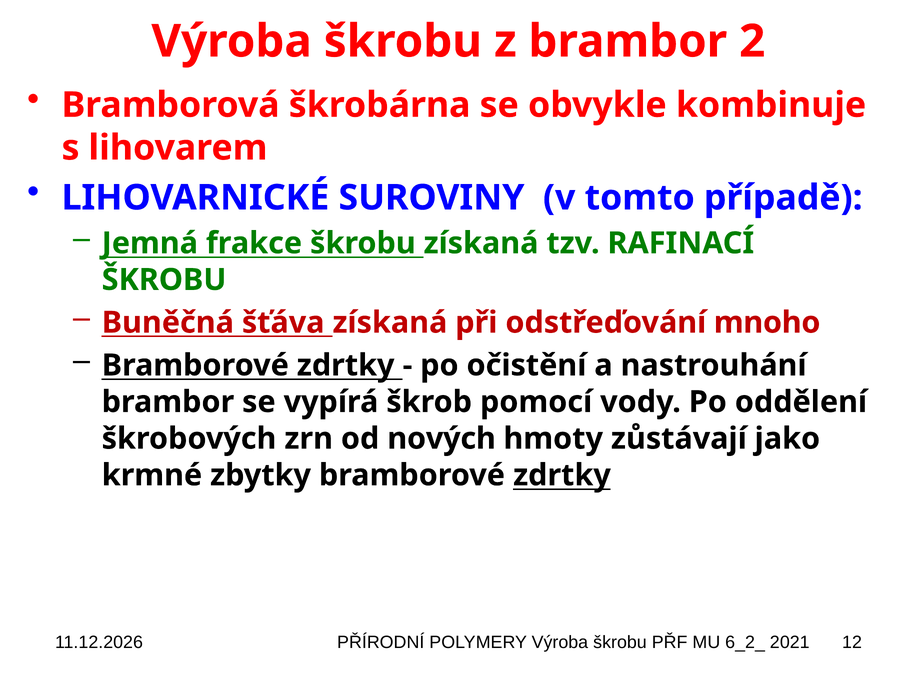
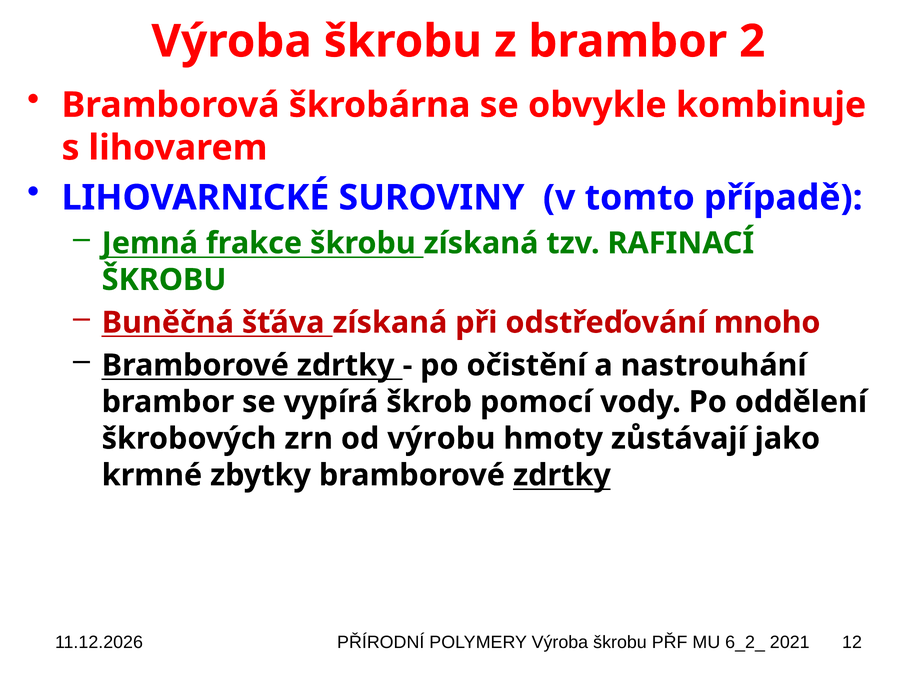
nových: nových -> výrobu (441, 439)
